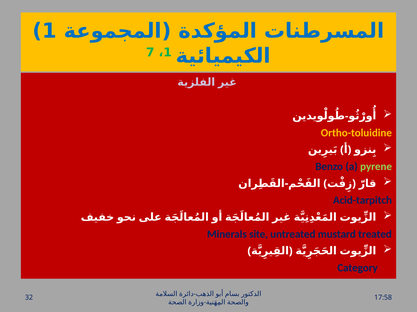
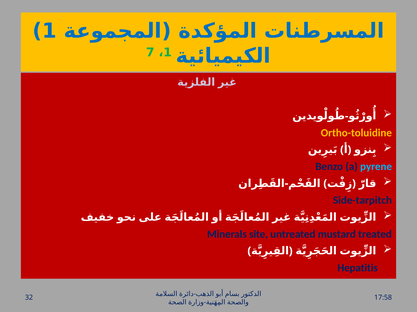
pyrene colour: light green -> light blue (376, 167)
Acid-tarpitch: Acid-tarpitch -> Side-tarpitch (362, 201)
Category: Category -> Hepatitis (358, 268)
